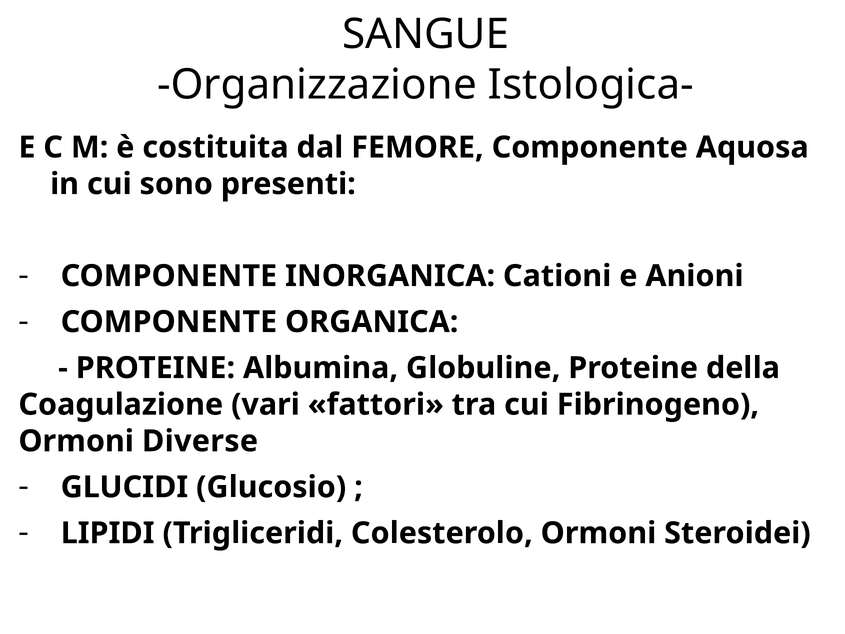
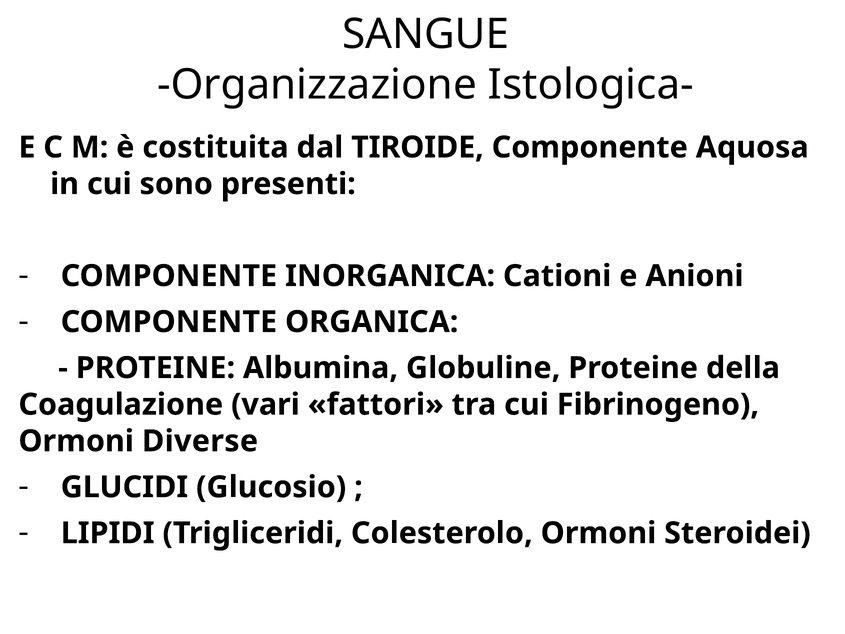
FEMORE: FEMORE -> TIROIDE (417, 147)
